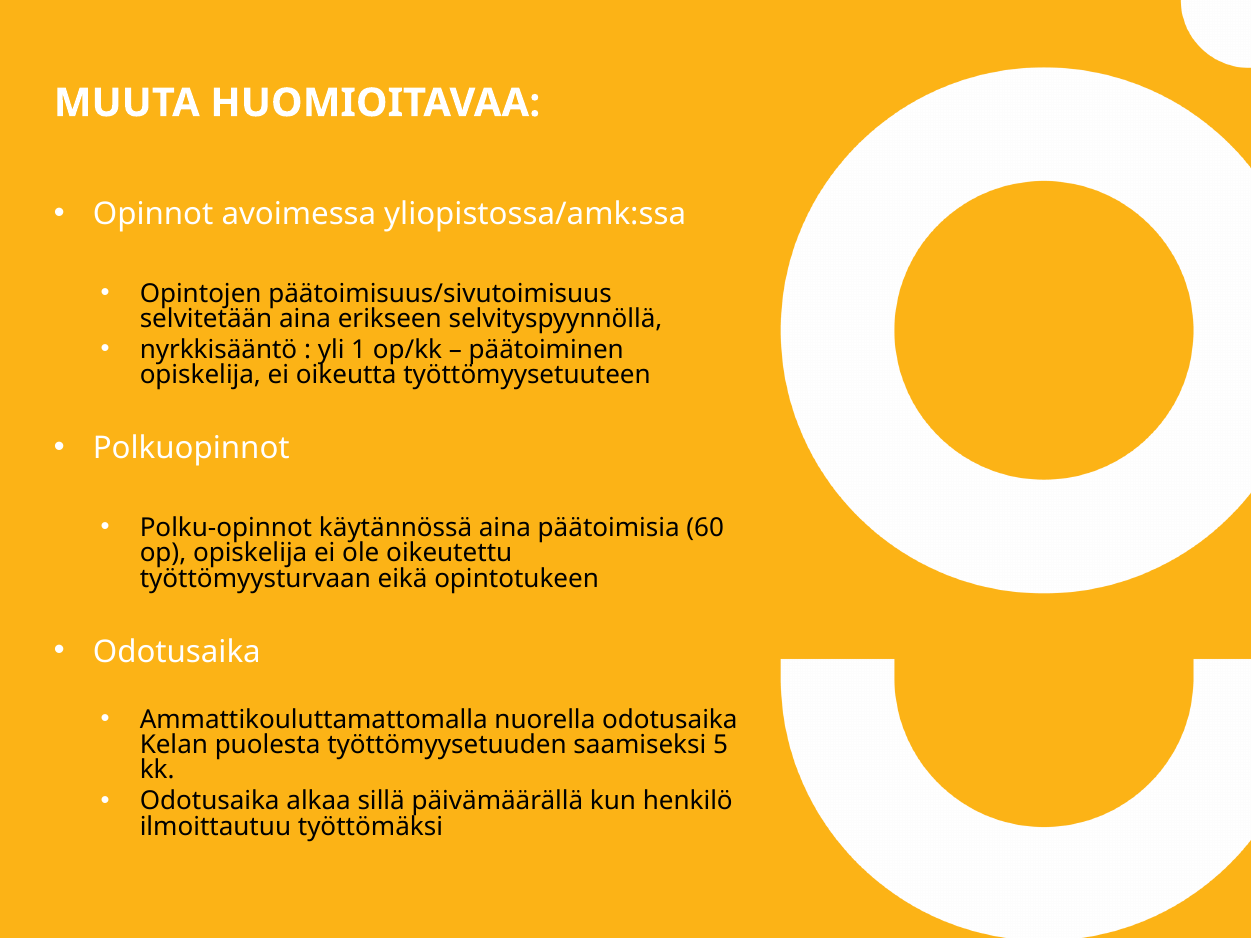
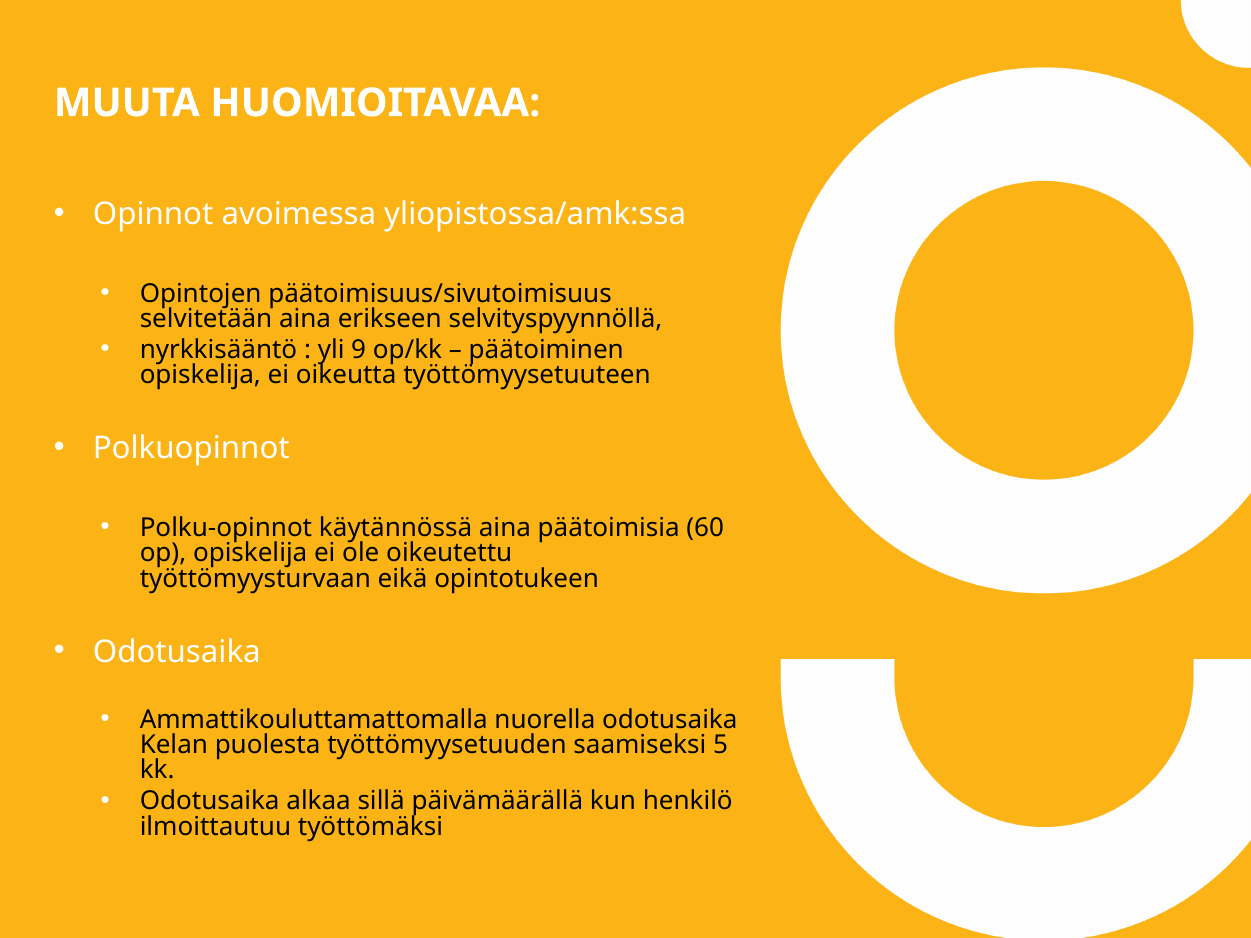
1: 1 -> 9 (359, 350)
